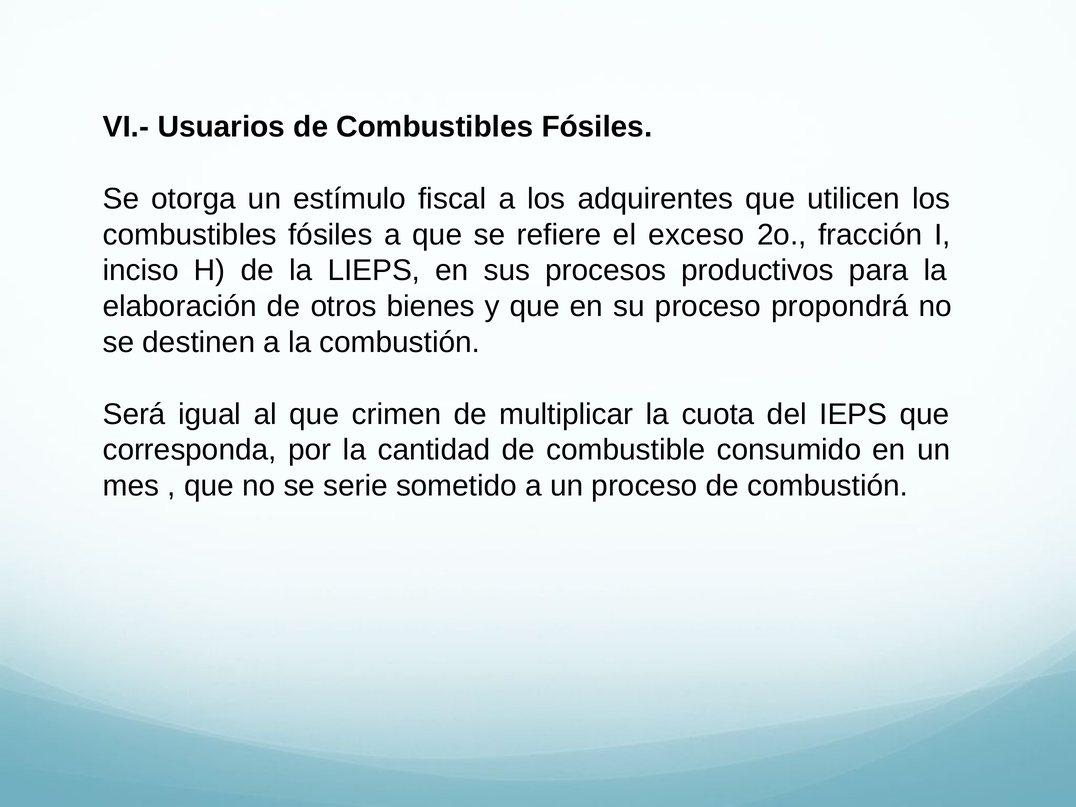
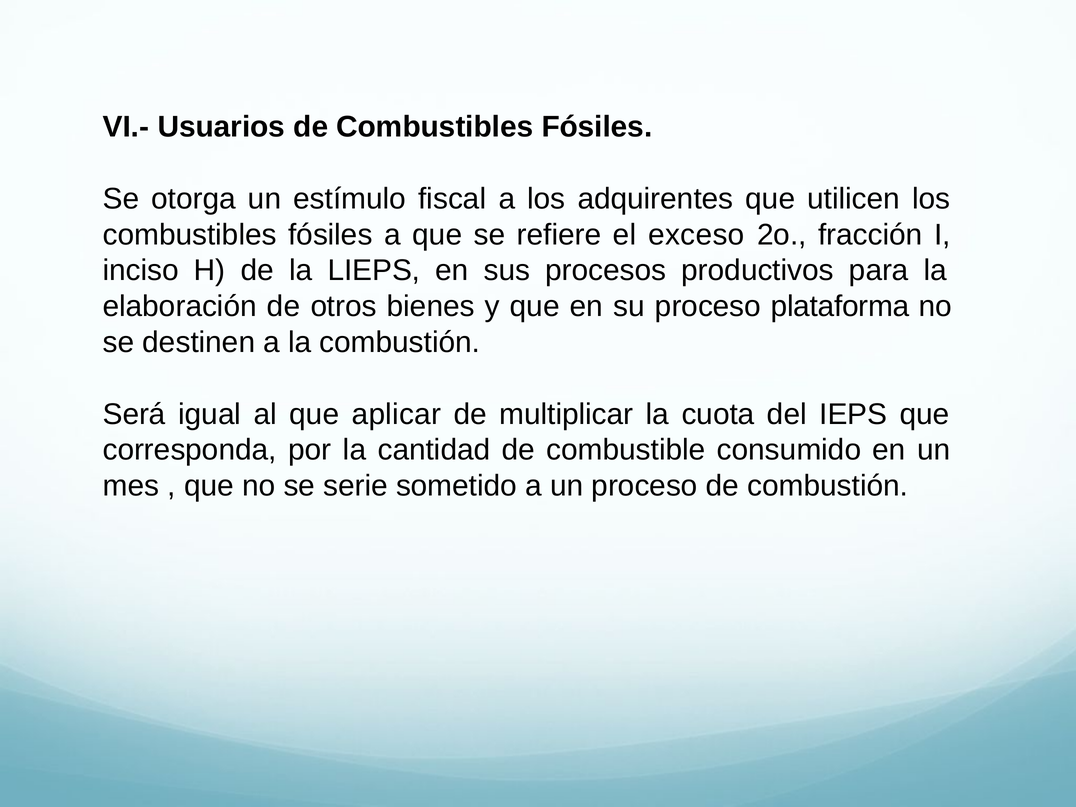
propondrá: propondrá -> plataforma (840, 306)
crimen: crimen -> aplicar (396, 414)
